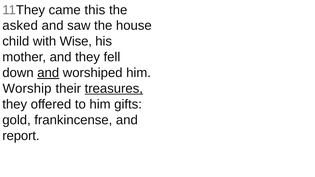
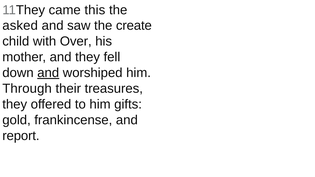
house: house -> create (134, 26)
Wise: Wise -> Over (76, 41)
Worship: Worship -> Through (27, 89)
treasures underline: present -> none (114, 89)
